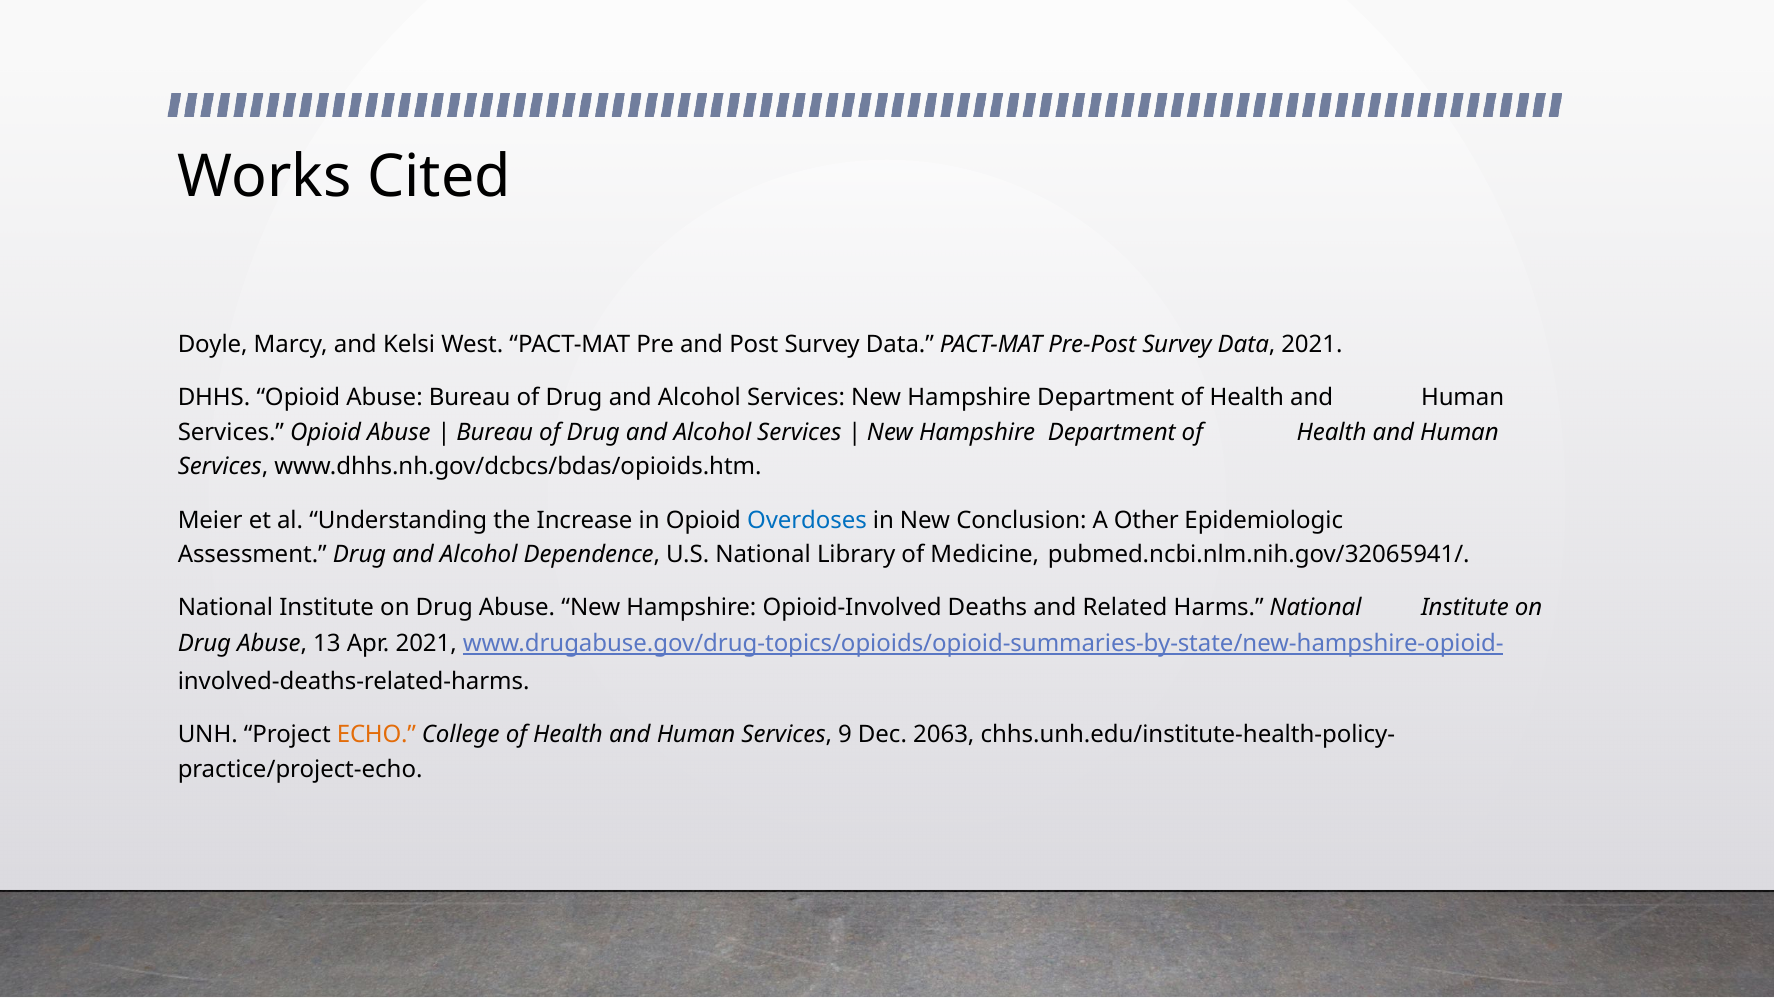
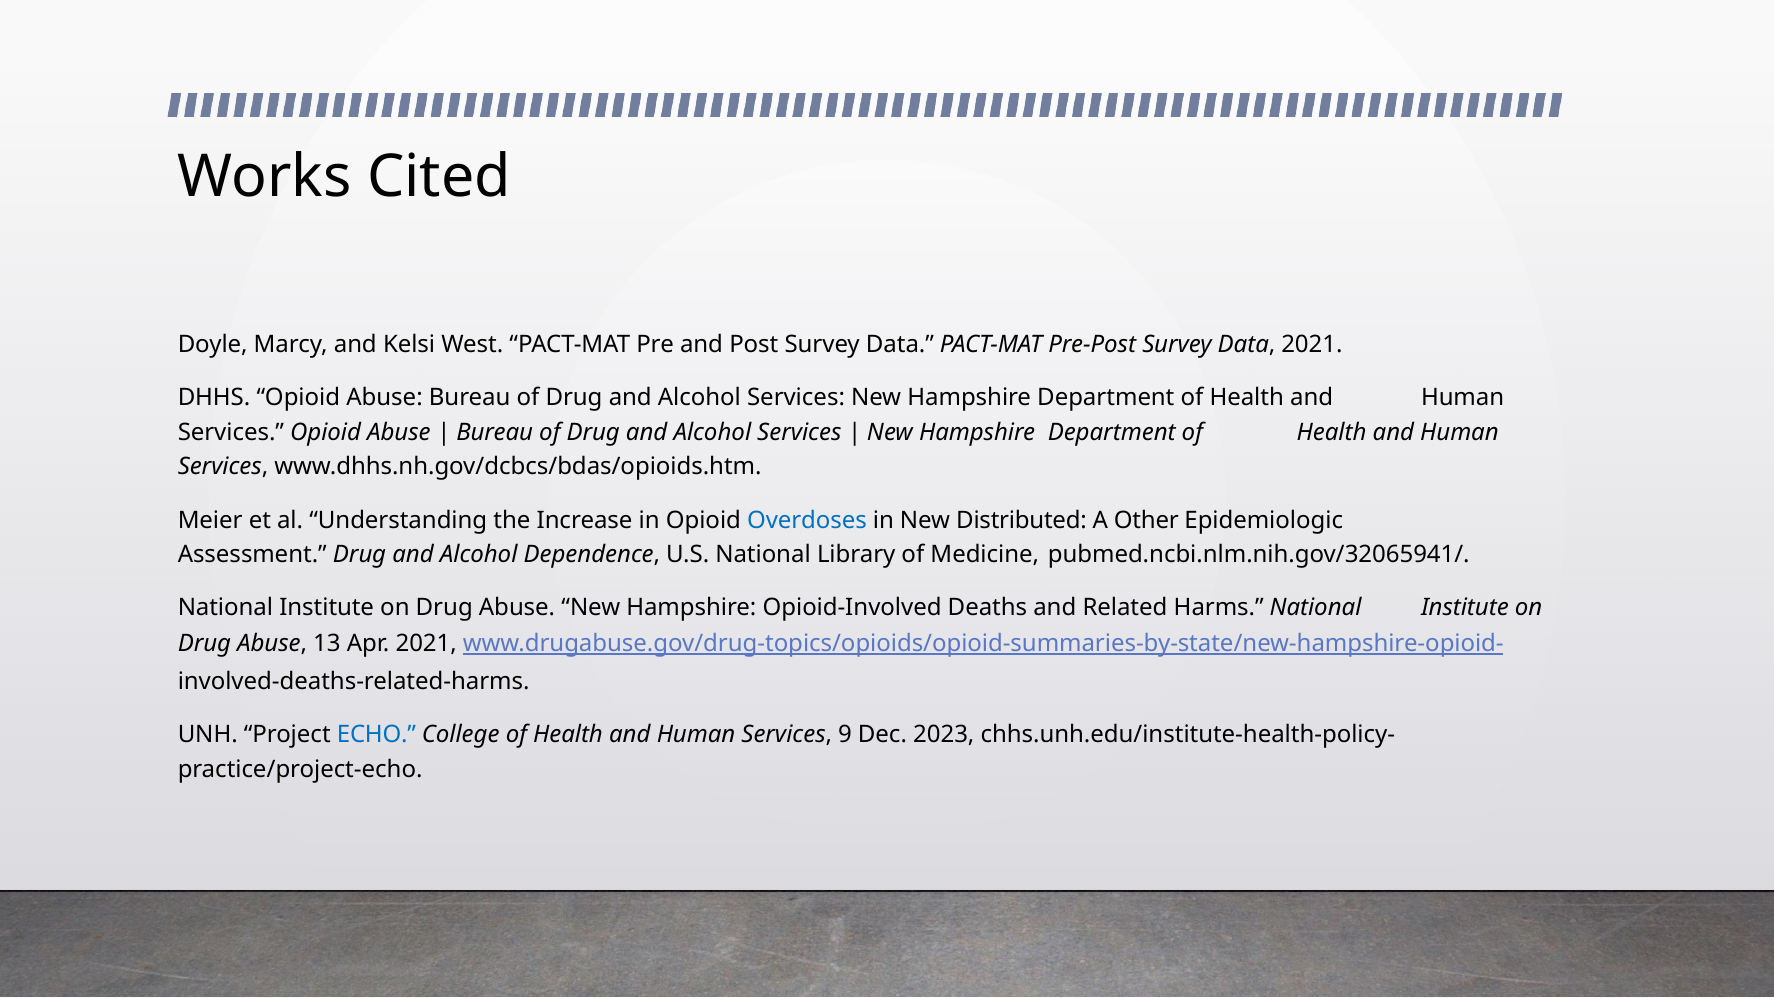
Conclusion: Conclusion -> Distributed (1021, 520)
ECHO colour: orange -> blue (376, 735)
2063: 2063 -> 2023 (944, 735)
